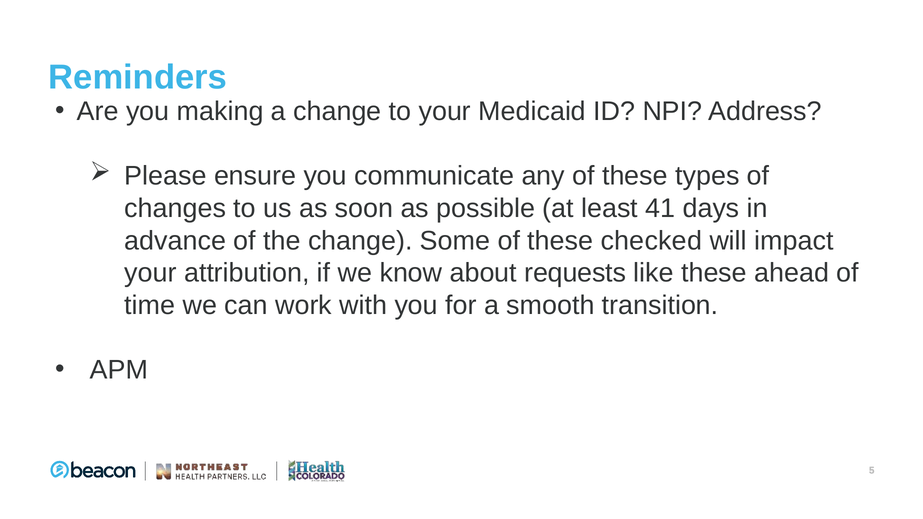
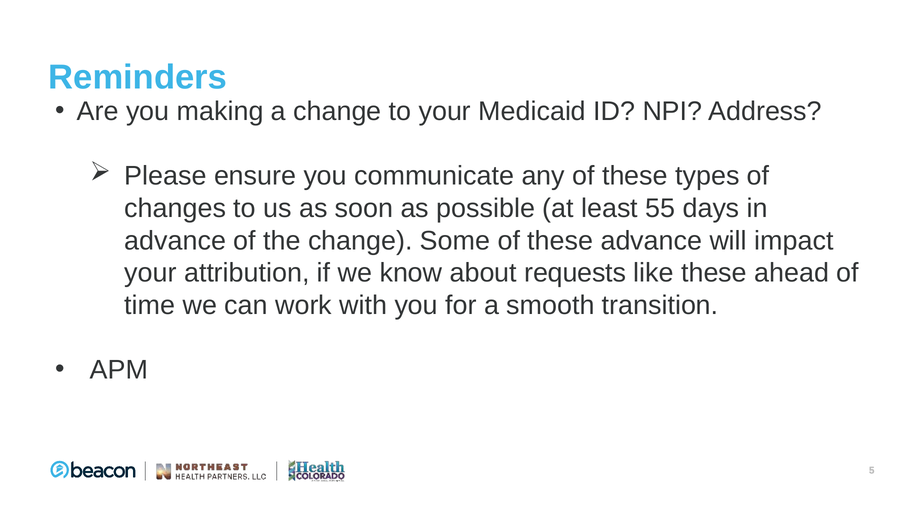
41: 41 -> 55 (660, 208)
these checked: checked -> advance (651, 241)
